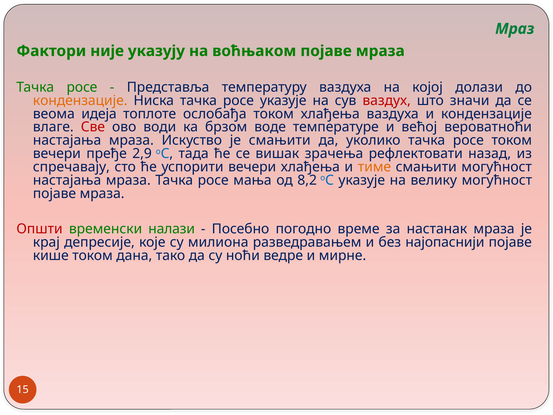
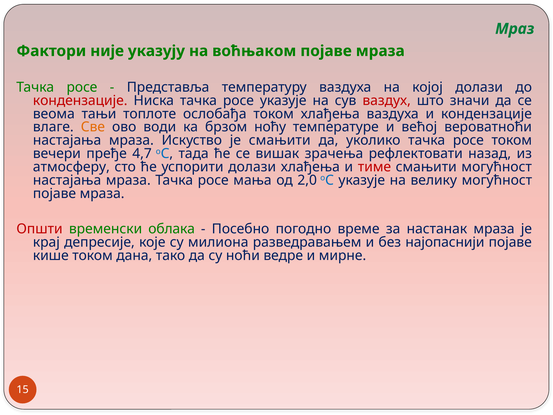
кондензације colour: orange -> red (80, 100)
идеја: идеја -> тањи (99, 114)
Све colour: red -> orange (93, 127)
воде: воде -> ноћу (270, 127)
2,9: 2,9 -> 4,7 (142, 154)
спречавају: спречавају -> атмосферу (71, 167)
успорити вечери: вечери -> долази (252, 167)
тиме colour: orange -> red (374, 167)
8,2: 8,2 -> 2,0 (307, 180)
налази: налази -> облака (172, 229)
